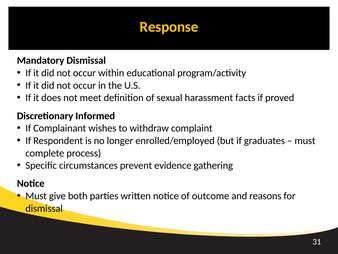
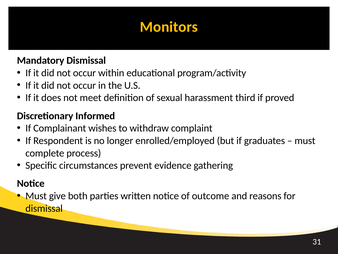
Response: Response -> Monitors (169, 27)
facts: facts -> third (245, 98)
